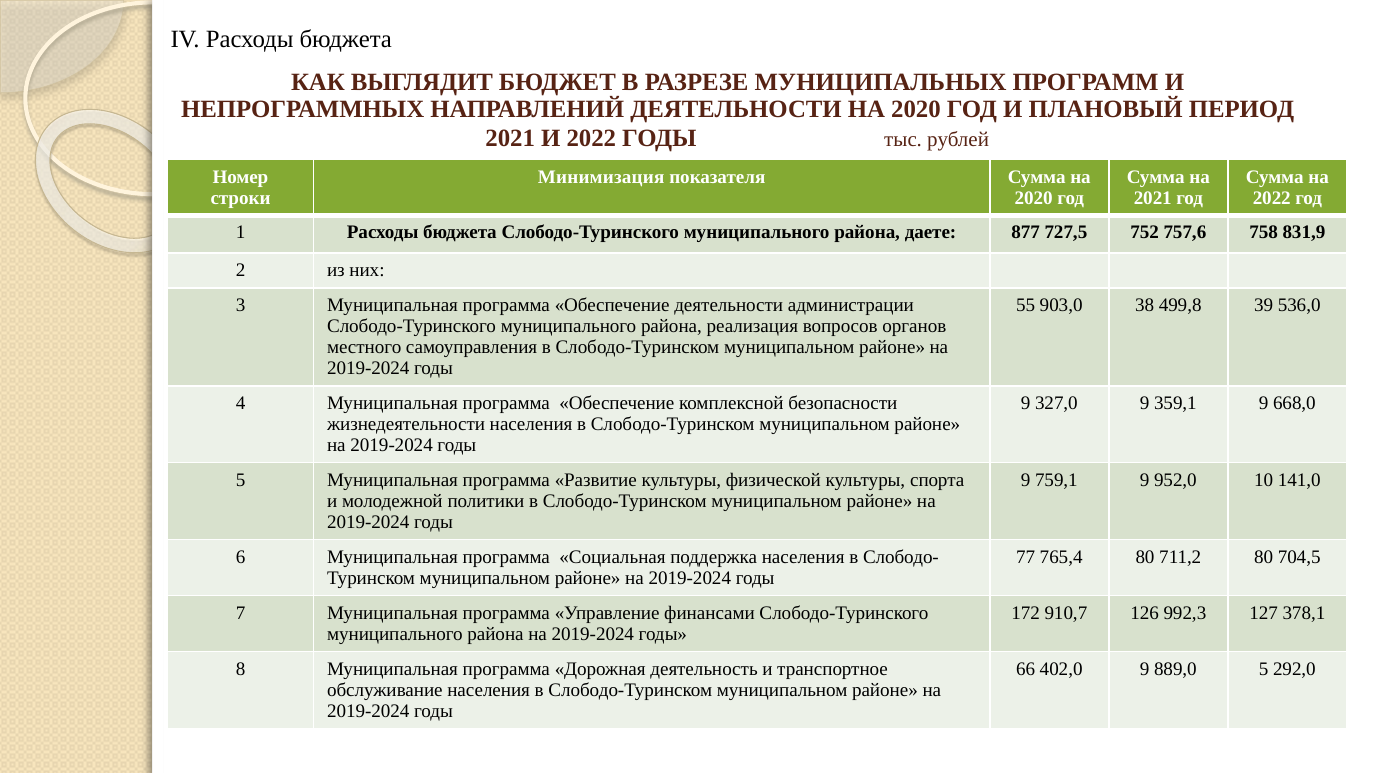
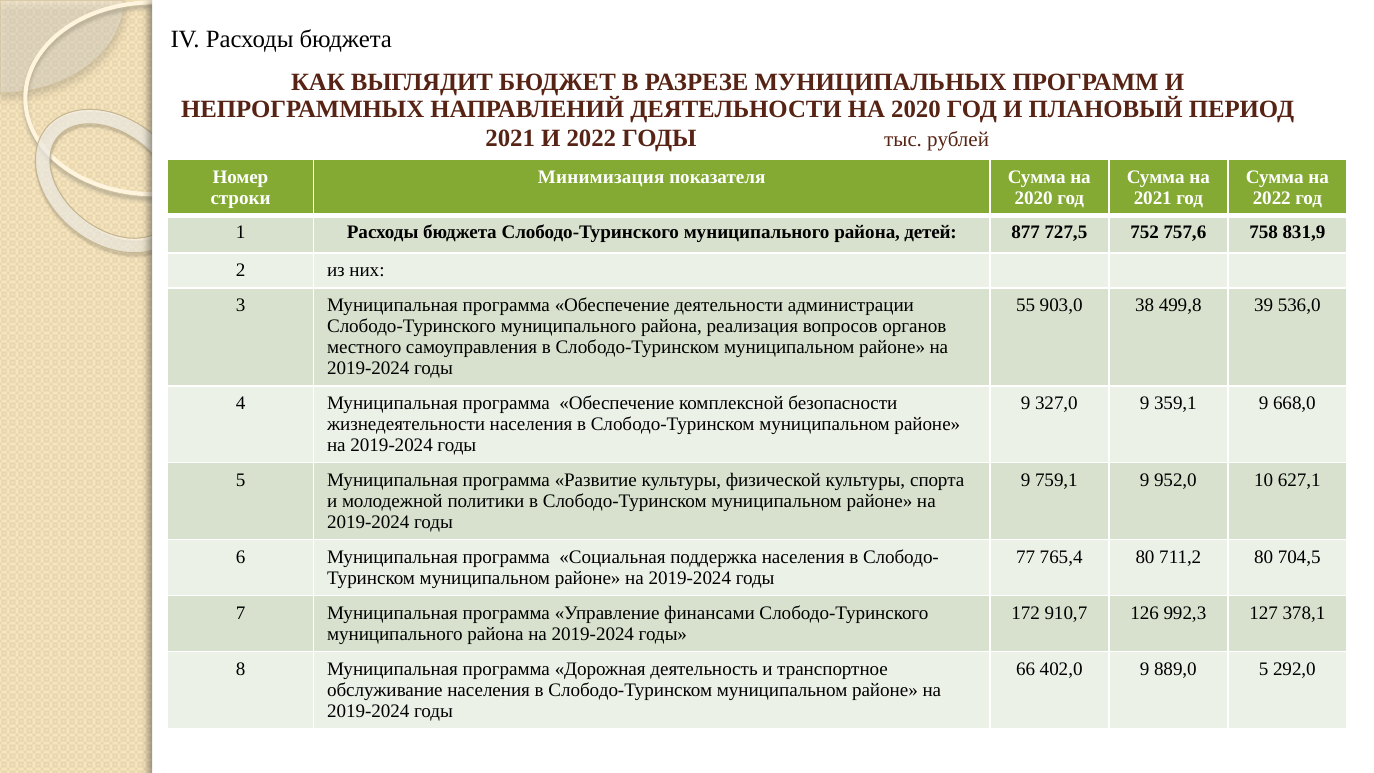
даете: даете -> детей (931, 233)
141,0: 141,0 -> 627,1 (1299, 480)
